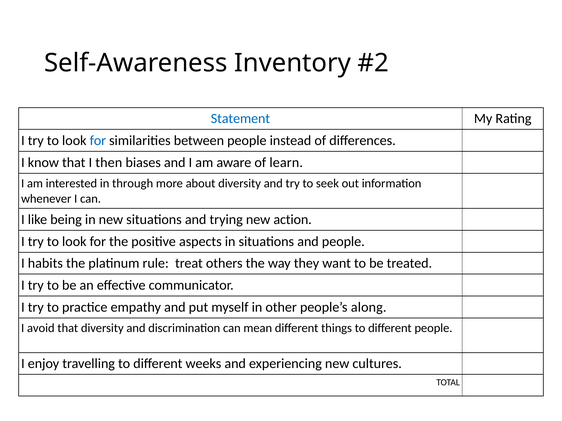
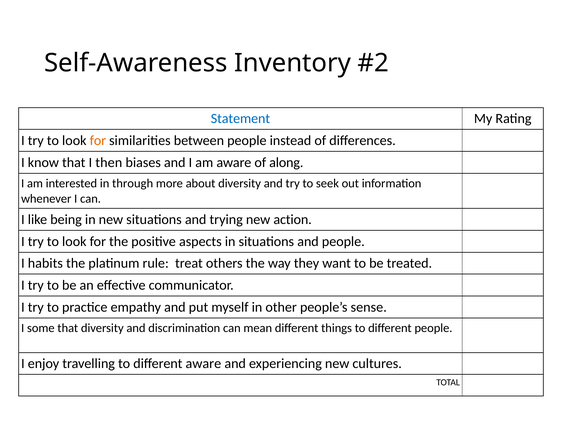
for colour: blue -> orange (98, 141)
learn: learn -> along (286, 163)
along: along -> sense (369, 307)
avoid: avoid -> some (41, 328)
different weeks: weeks -> aware (203, 364)
